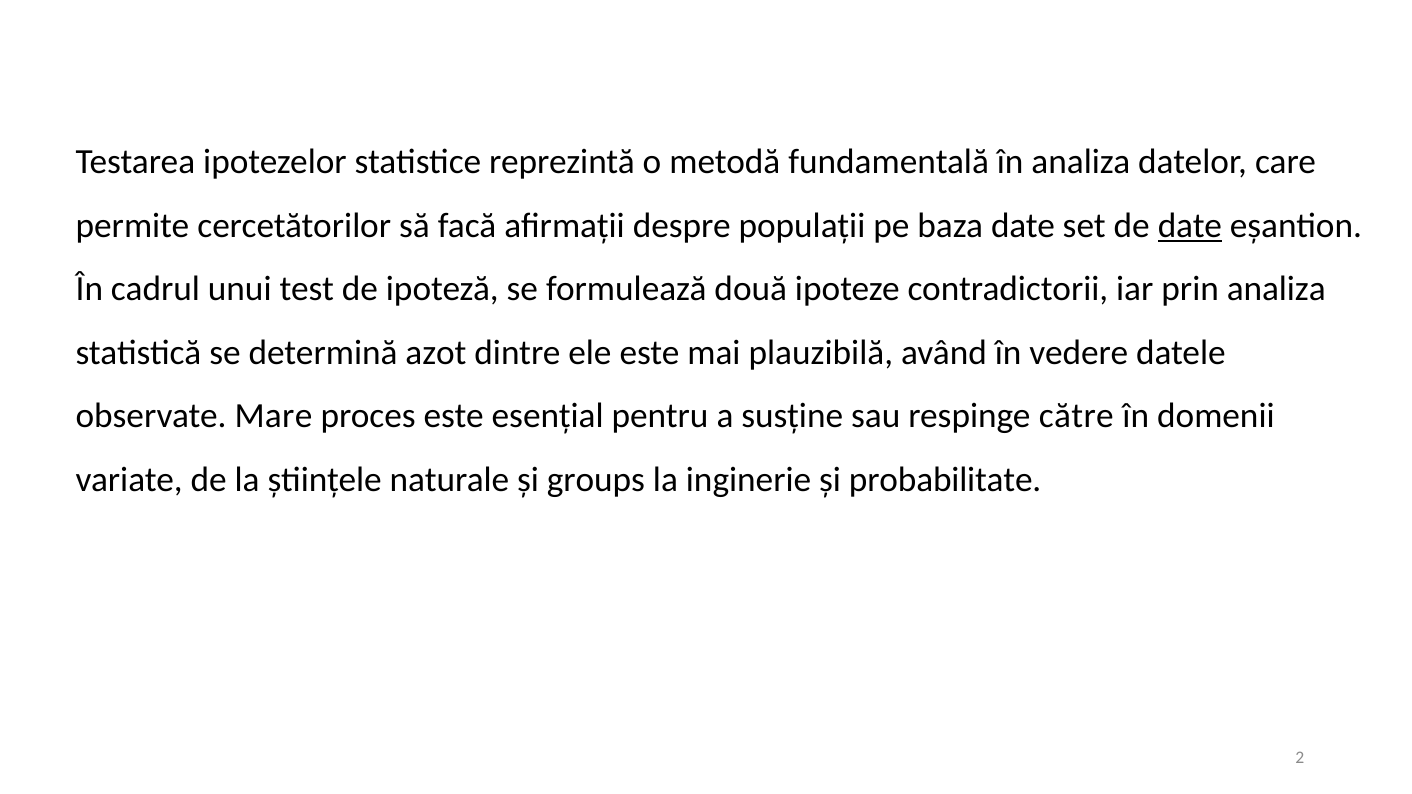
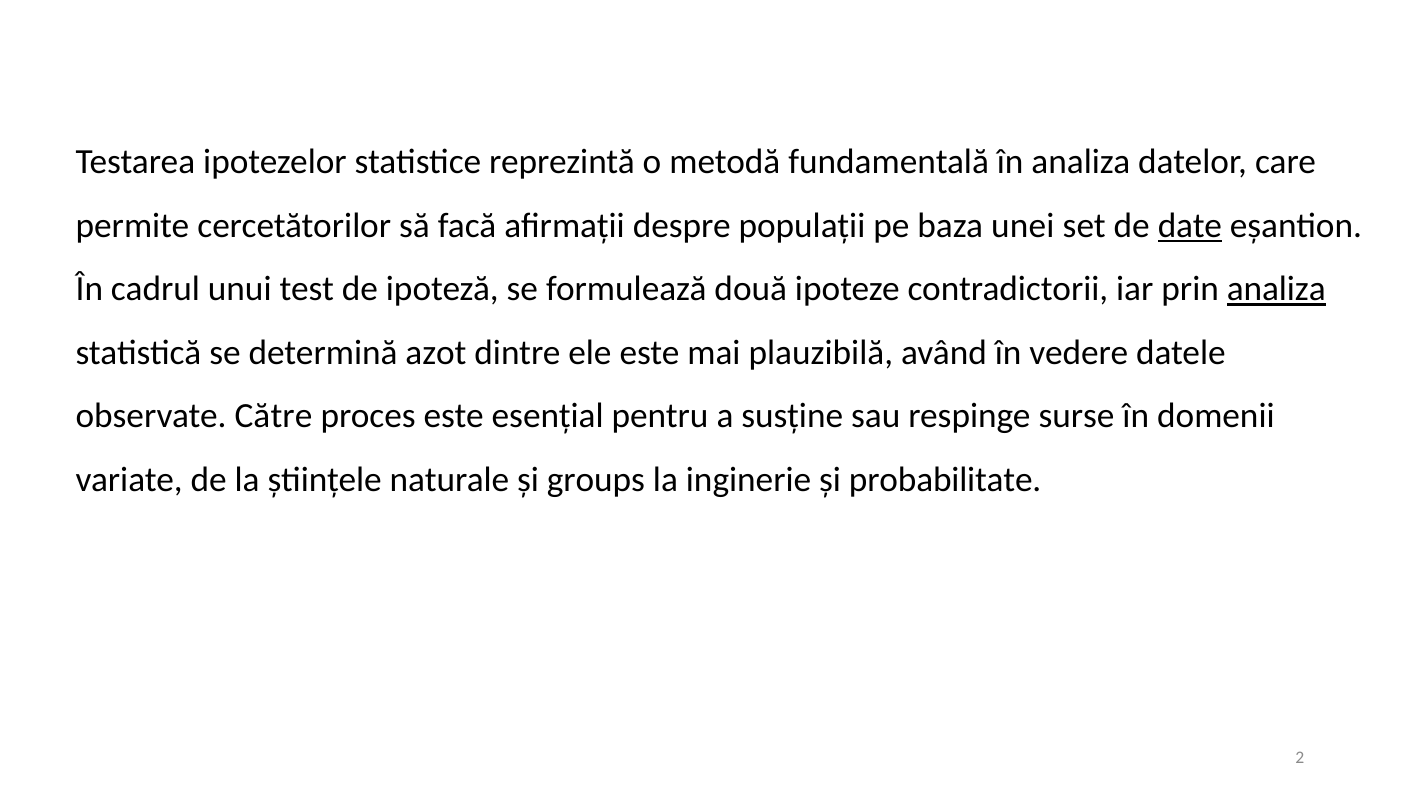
baza date: date -> unei (1023, 226)
analiza underline: none -> present (1276, 289)
Mare: Mare -> Către (273, 416)
către: către -> surse (1077, 416)
